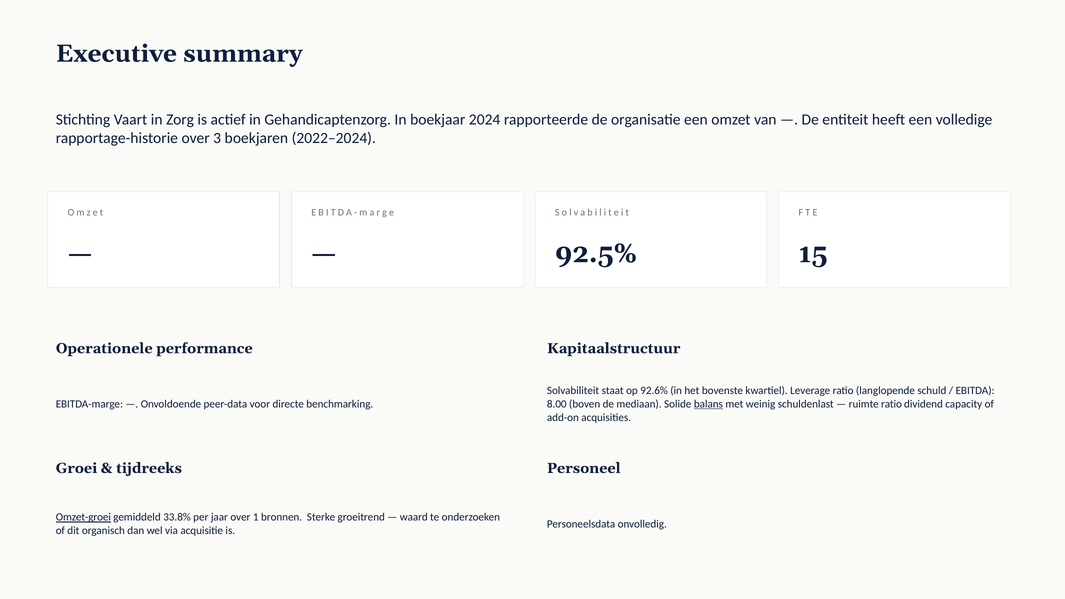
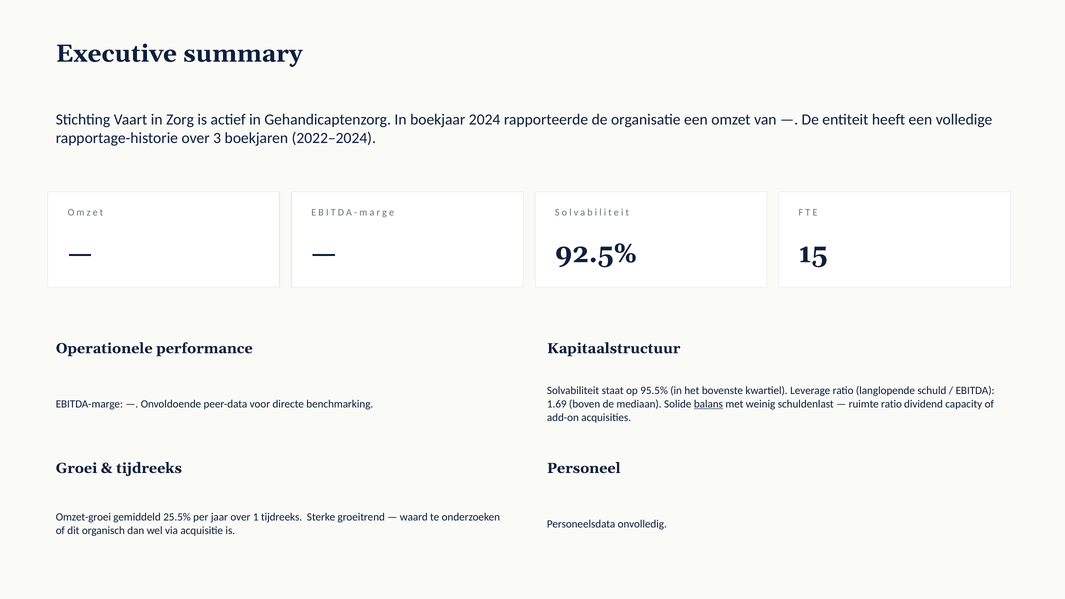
92.6%: 92.6% -> 95.5% (654, 391)
8.00: 8.00 -> 1.69 (557, 404)
Omzet-groei underline: present -> none (83, 517)
33.8%: 33.8% -> 25.5% (177, 517)
1 bronnen: bronnen -> tijdreeks (282, 517)
